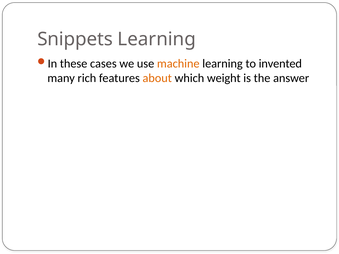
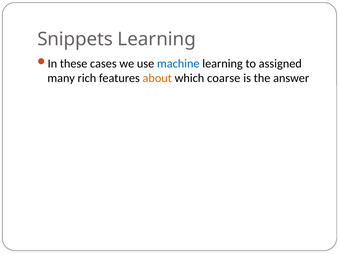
machine colour: orange -> blue (178, 64)
invented: invented -> assigned (280, 64)
weight: weight -> coarse (224, 78)
